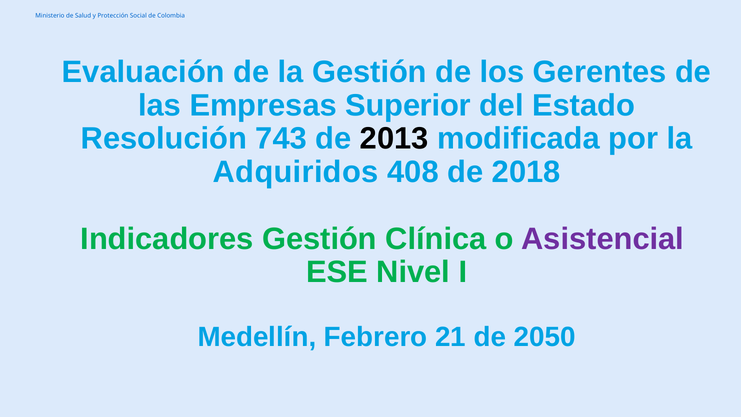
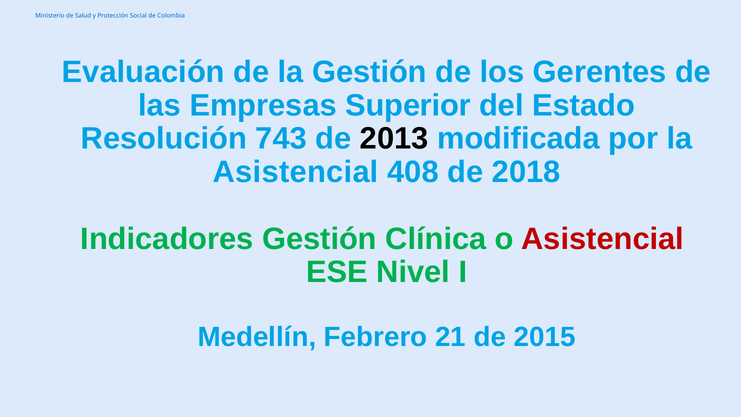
Adquiridos: Adquiridos -> Asistencial (296, 172)
Asistencial colour: purple -> red (603, 239)
2050: 2050 -> 2015 (545, 337)
